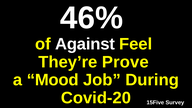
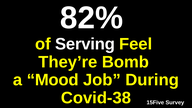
46%: 46% -> 82% (92, 18)
Against: Against -> Serving (85, 44)
Prove: Prove -> Bomb (125, 62)
Covid-20: Covid-20 -> Covid-38 (96, 98)
